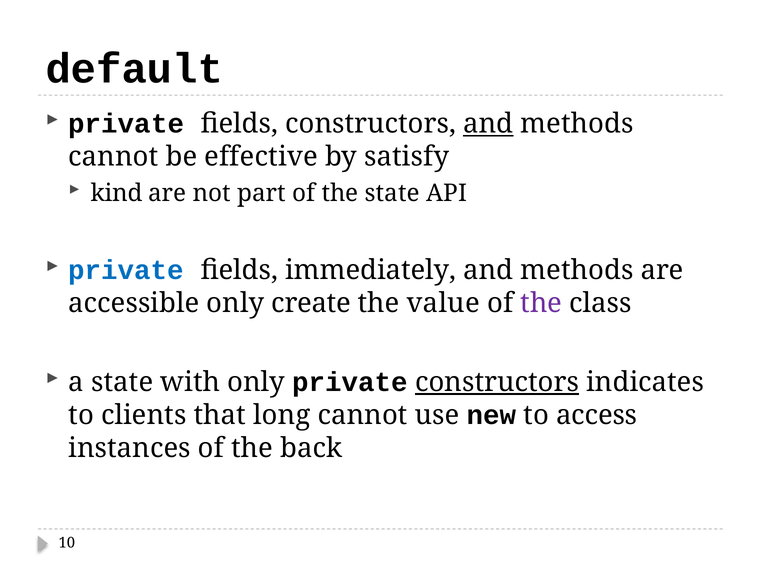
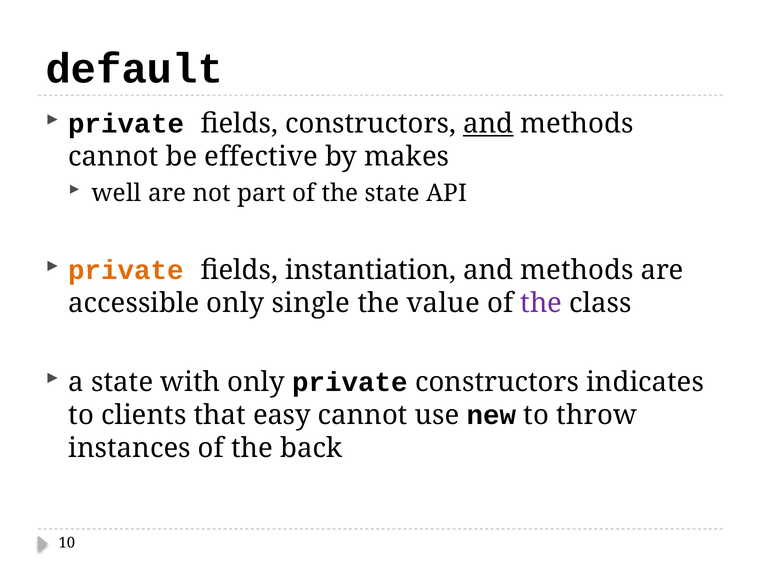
satisfy: satisfy -> makes (407, 157)
kind: kind -> well (117, 193)
private colour: blue -> orange (126, 270)
immediately: immediately -> instantiation (371, 270)
create: create -> single (311, 303)
constructors underline: present -> none (497, 382)
long: long -> easy (282, 415)
access: access -> throw (596, 415)
